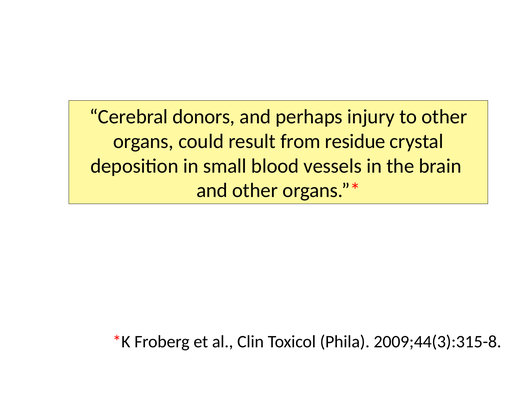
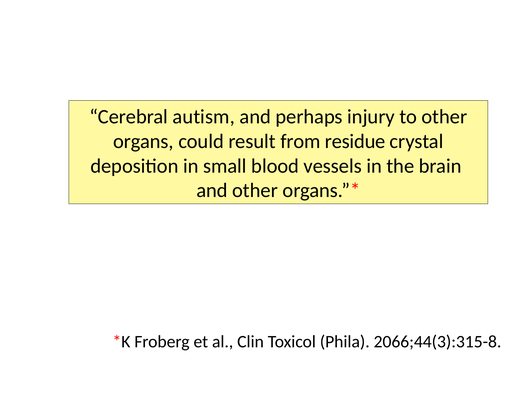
donors: donors -> autism (204, 117)
2009;44(3):315-8: 2009;44(3):315-8 -> 2066;44(3):315-8 (438, 342)
